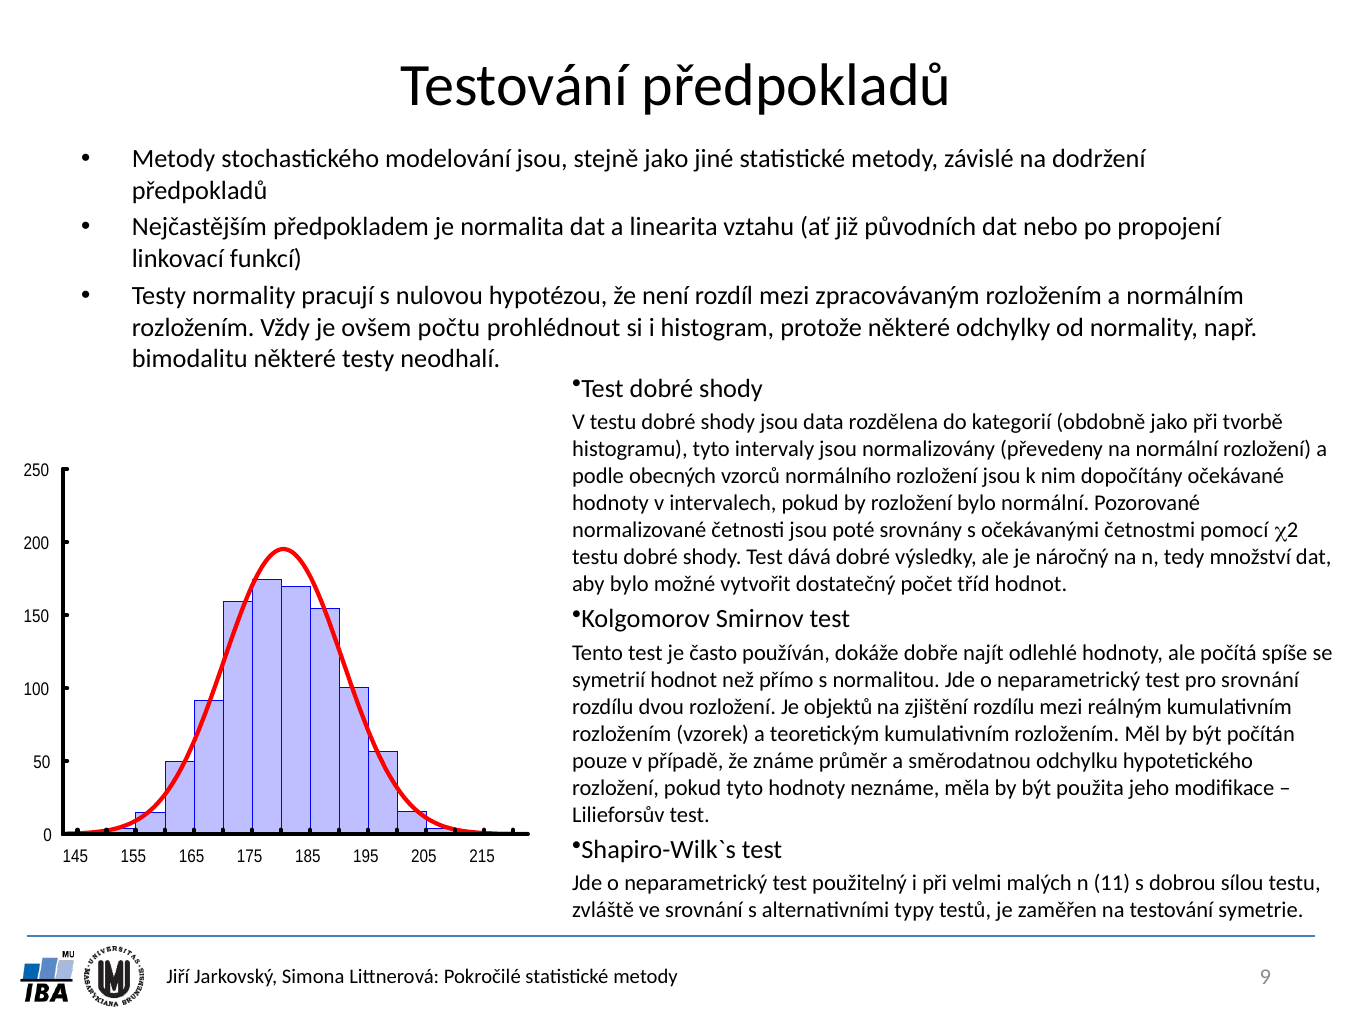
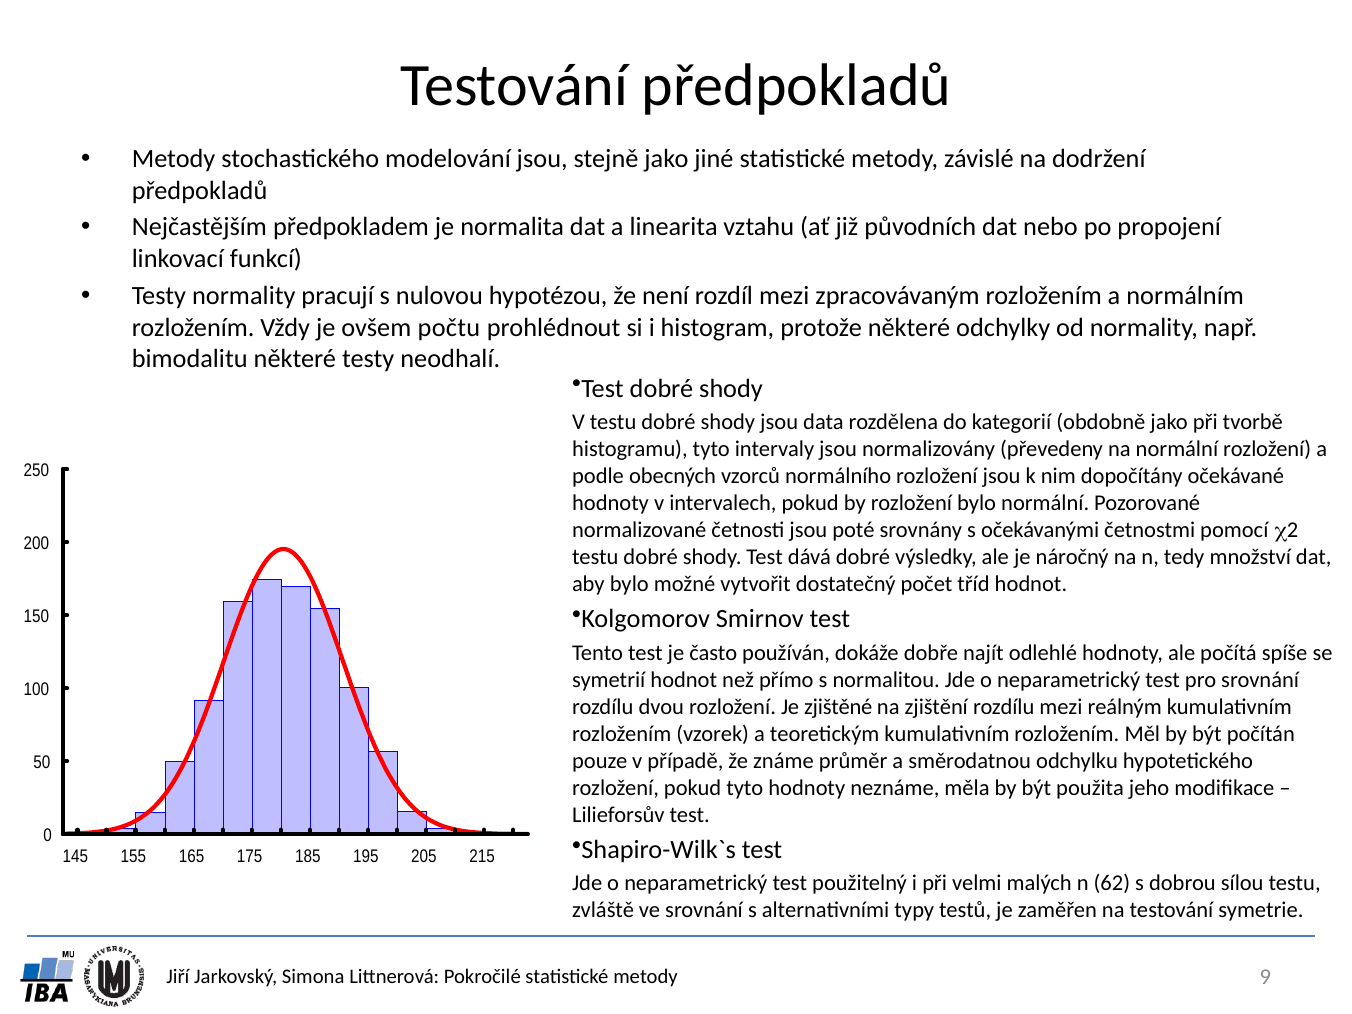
objektů: objektů -> zjištěné (838, 707)
11: 11 -> 62 (1112, 883)
